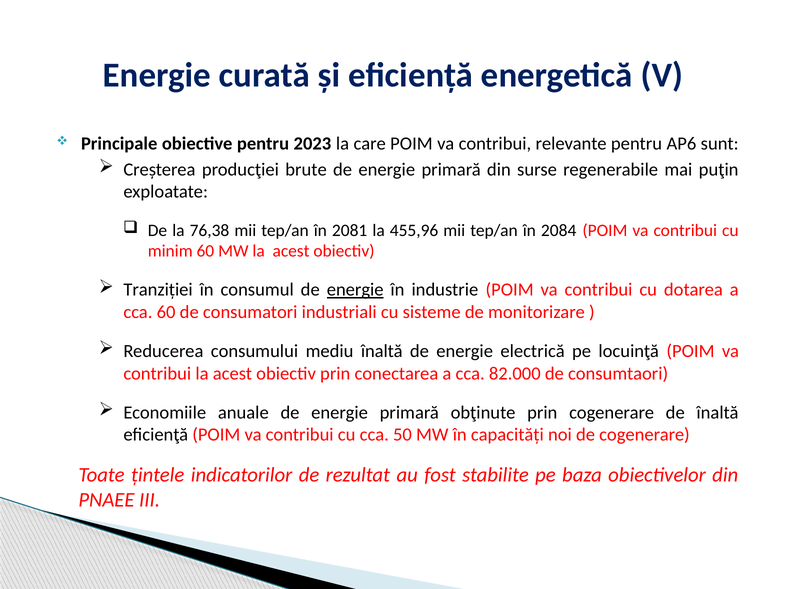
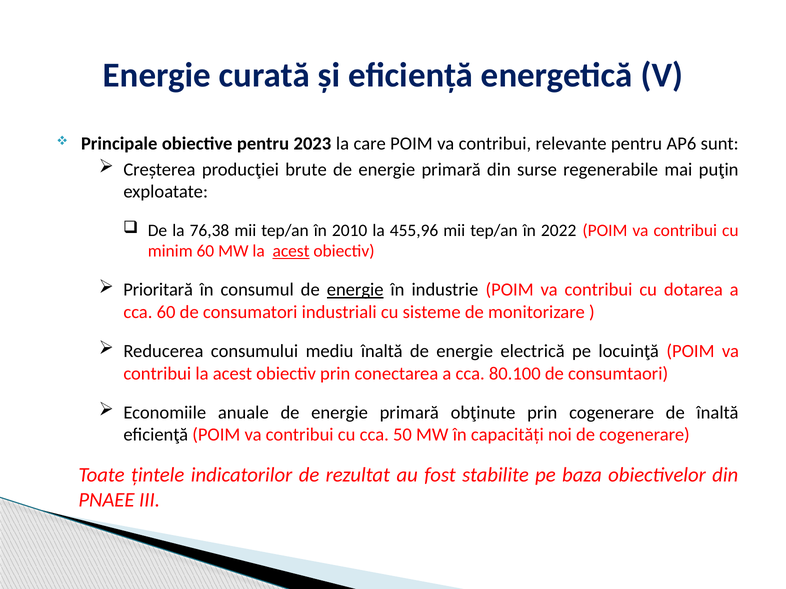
2081: 2081 -> 2010 (350, 230)
2084: 2084 -> 2022 (559, 230)
acest underline: none -> present (291, 251)
Tranziţiei: Tranziţiei -> Prioritară (158, 290)
82.000: 82.000 -> 80.100 (515, 374)
